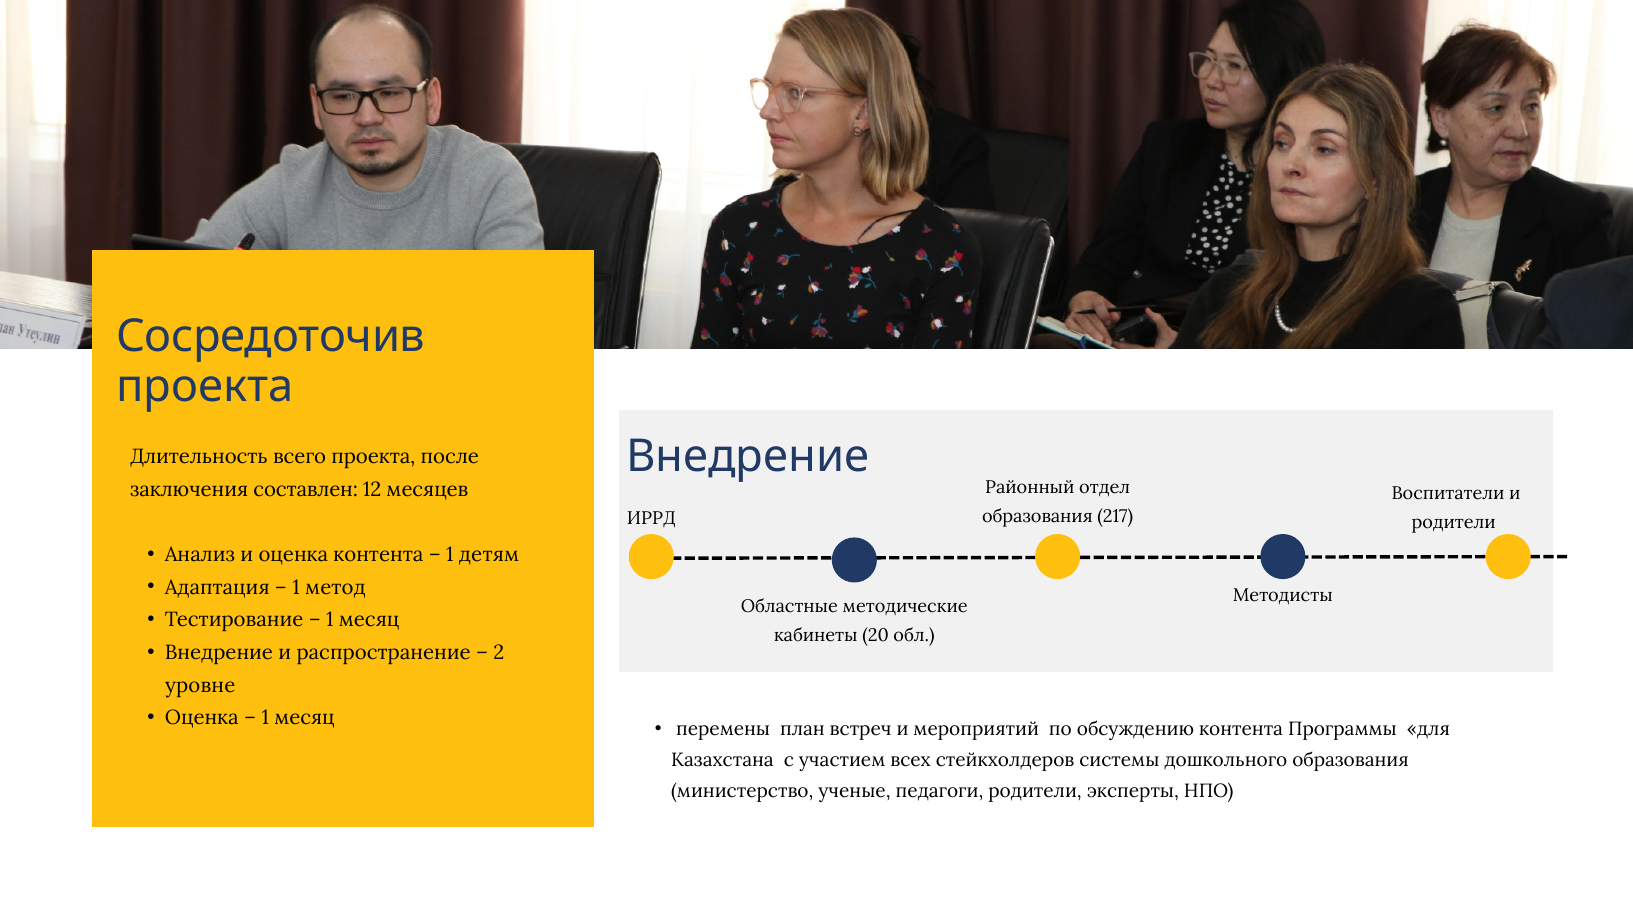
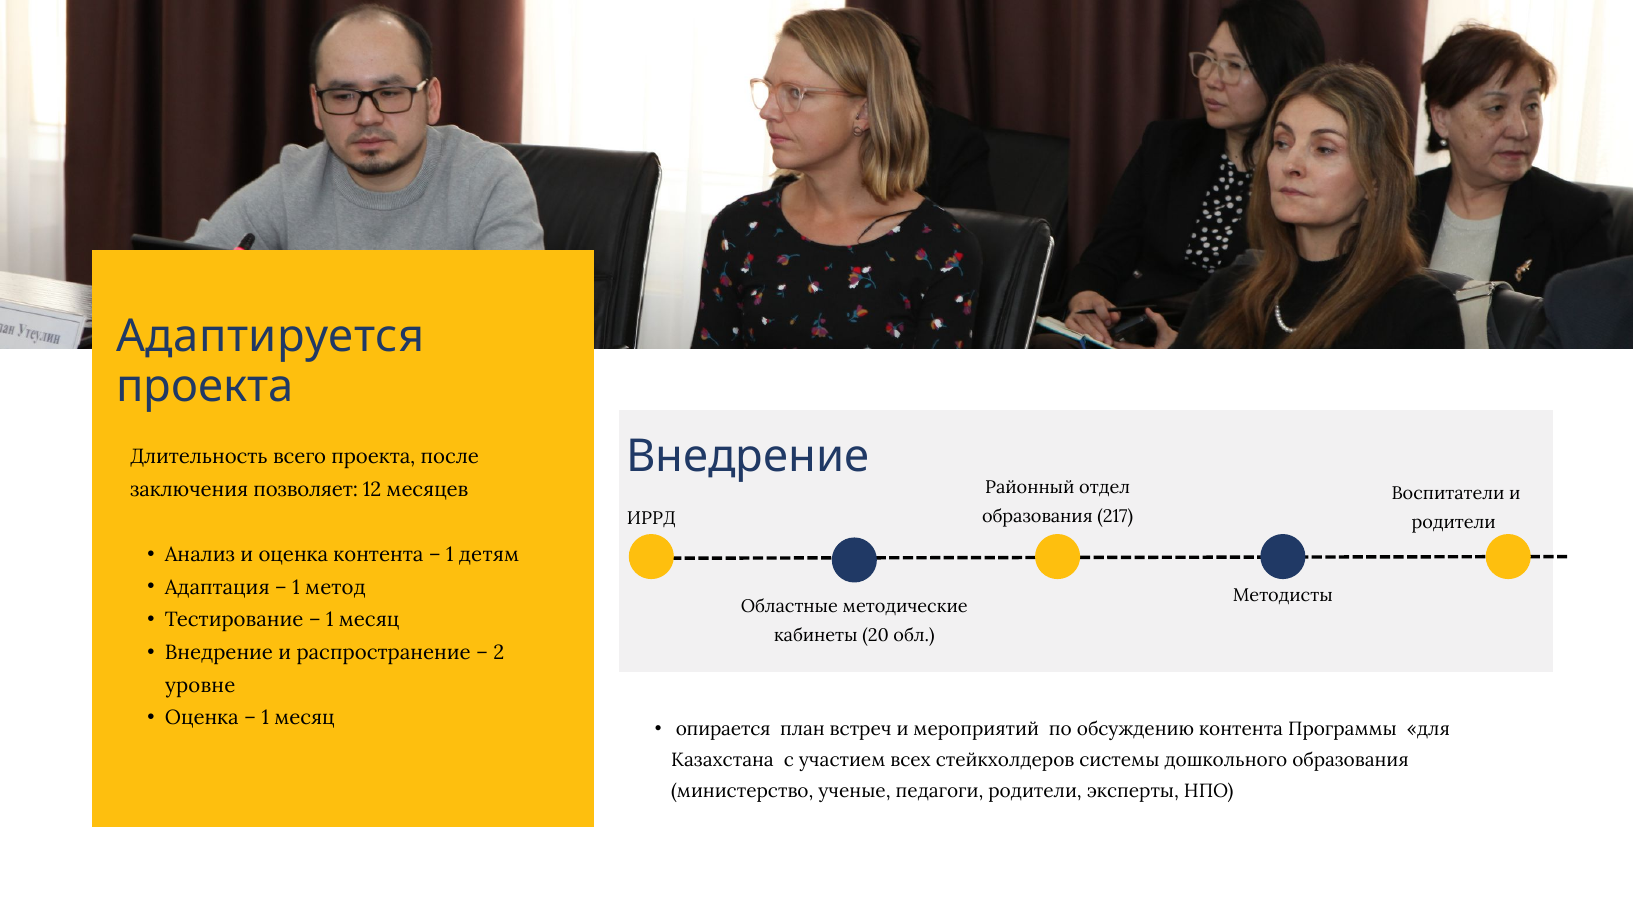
Сосредоточив: Сосредоточив -> Адаптируется (270, 336)
составлен: составлен -> позволяет (306, 489)
перемены: перемены -> опирается (723, 729)
